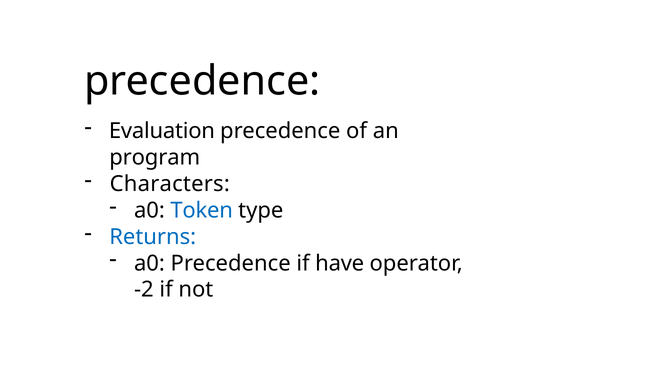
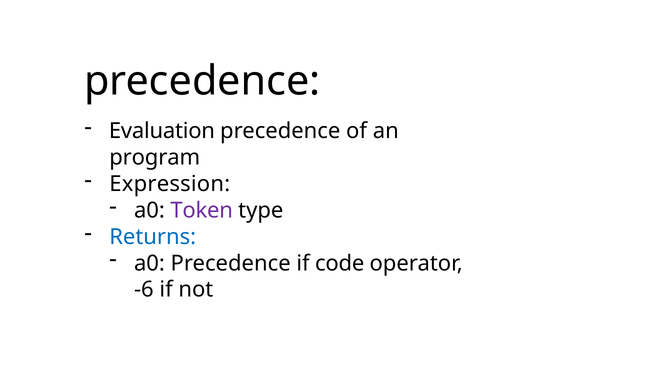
Characters: Characters -> Expression (170, 184)
Token colour: blue -> purple (202, 210)
have: have -> code (340, 263)
-2: -2 -> -6 (144, 290)
